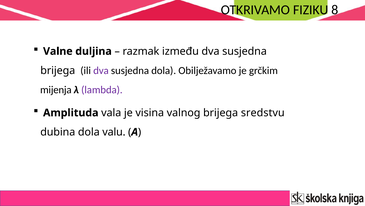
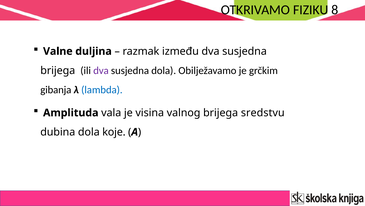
mijenja: mijenja -> gibanja (56, 89)
lambda colour: purple -> blue (102, 89)
valu: valu -> koje (114, 132)
